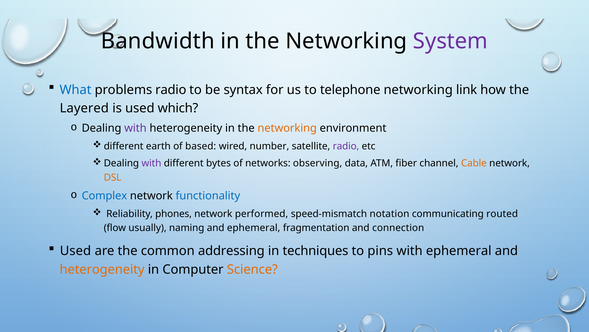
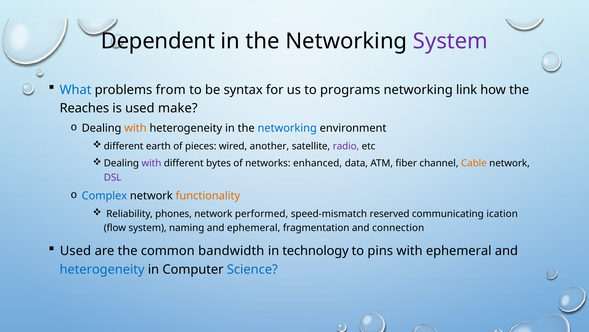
Bandwidth: Bandwidth -> Dependent (158, 41)
problems radio: radio -> from (171, 90)
telephone: telephone -> programs (350, 90)
Layered: Layered -> Reaches (84, 108)
which: which -> make (178, 108)
with colour: purple -> orange (135, 128)
networking colour: orange -> blue (287, 128)
based: based -> pieces (201, 146)
number: number -> another (269, 146)
observing: observing -> enhanced (318, 163)
DSL colour: orange -> purple (113, 177)
functionality colour: blue -> orange (208, 196)
notation: notation -> reserved (390, 213)
routed: routed -> ication (502, 213)
flow usually: usually -> system (148, 227)
addressing: addressing -> bandwidth (231, 251)
techniques: techniques -> technology (316, 251)
heterogeneity colour: orange -> blue (102, 269)
Science colour: orange -> blue (252, 269)
